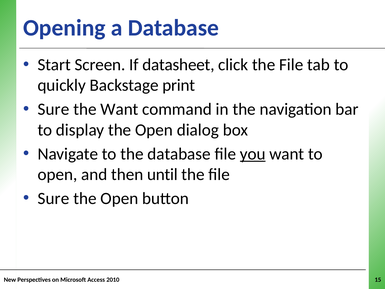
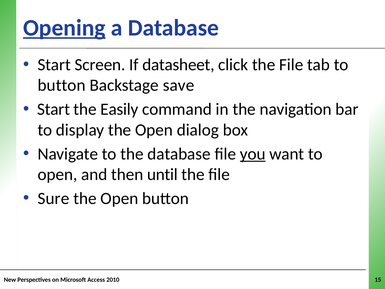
Opening underline: none -> present (64, 28)
quickly: quickly -> button (62, 85)
print: print -> save (179, 85)
Sure: Sure -> Start (54, 109)
the Want: Want -> Easily (119, 109)
